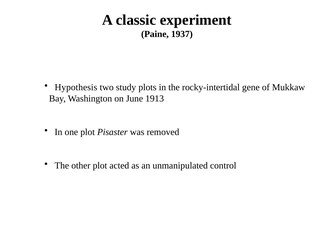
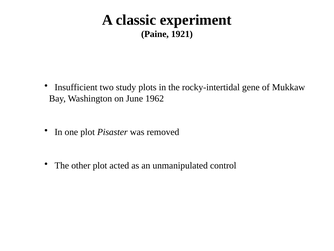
1937: 1937 -> 1921 (182, 34)
Hypothesis: Hypothesis -> Insufficient (76, 87)
1913: 1913 -> 1962 (155, 98)
